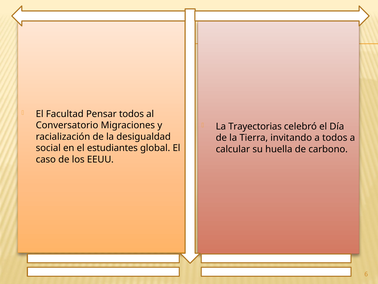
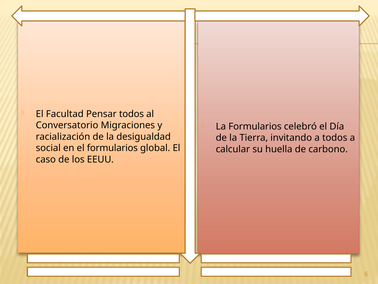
La Trayectorias: Trayectorias -> Formularios (255, 126)
el estudiantes: estudiantes -> formularios (112, 148)
